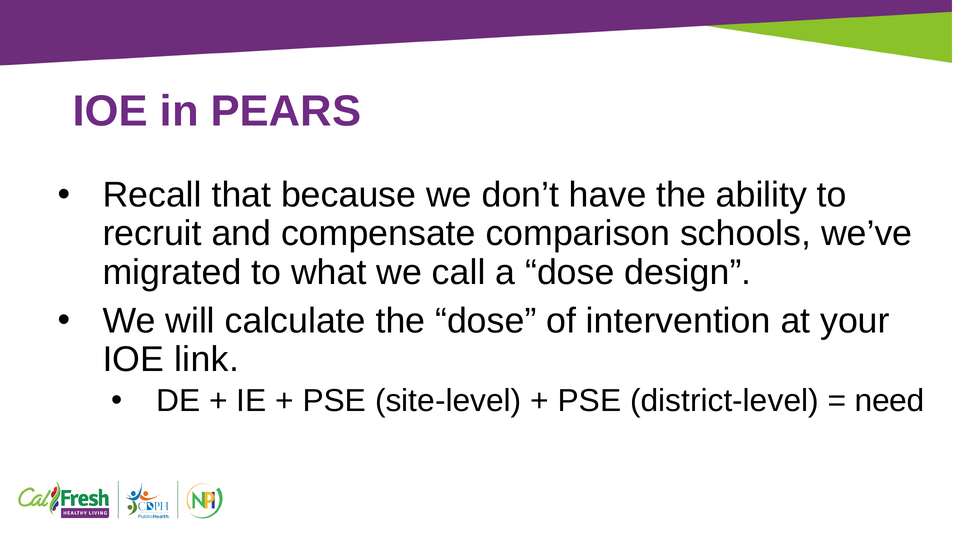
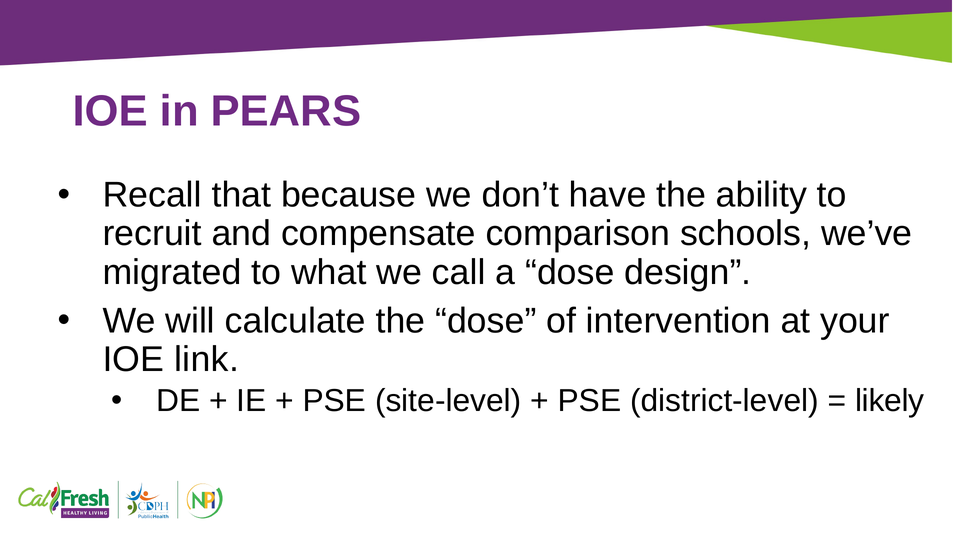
need: need -> likely (890, 401)
